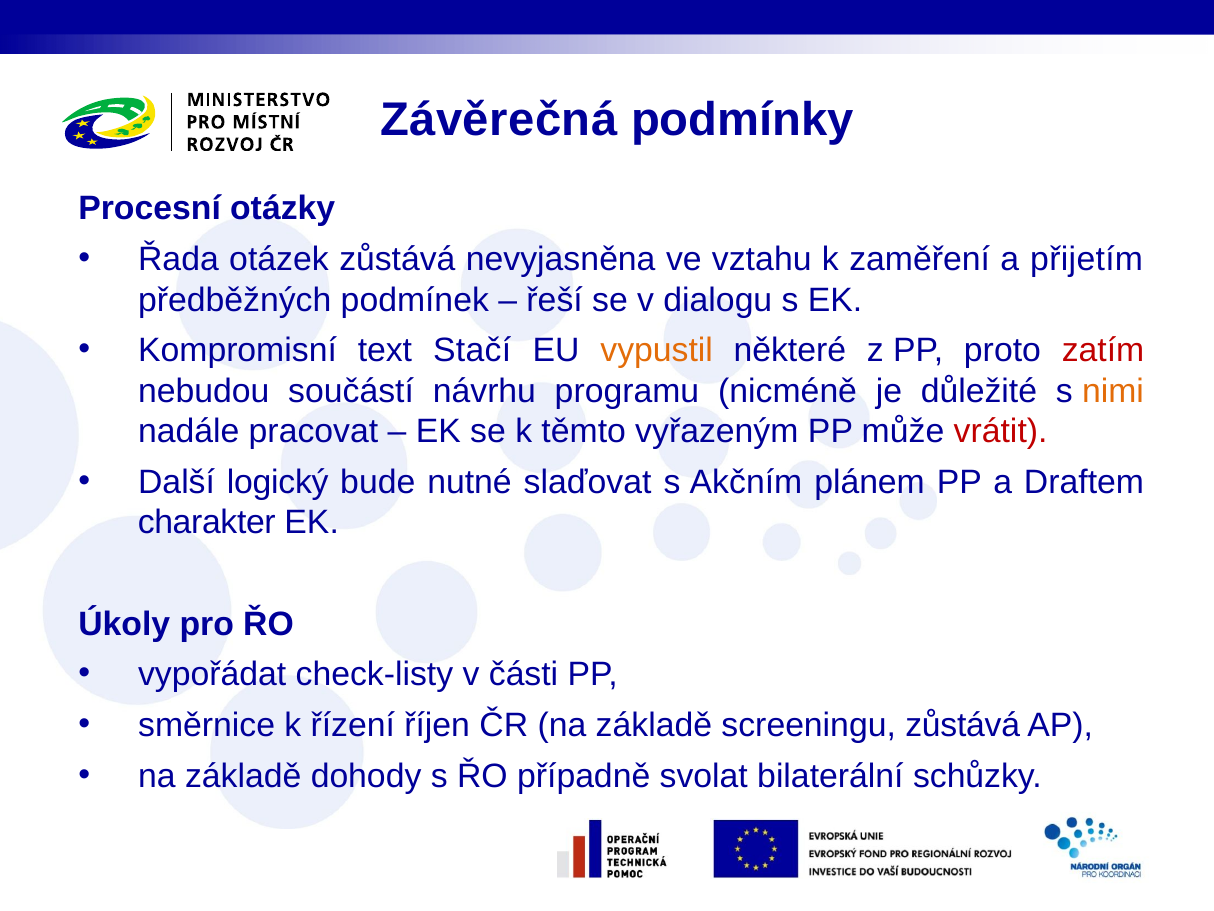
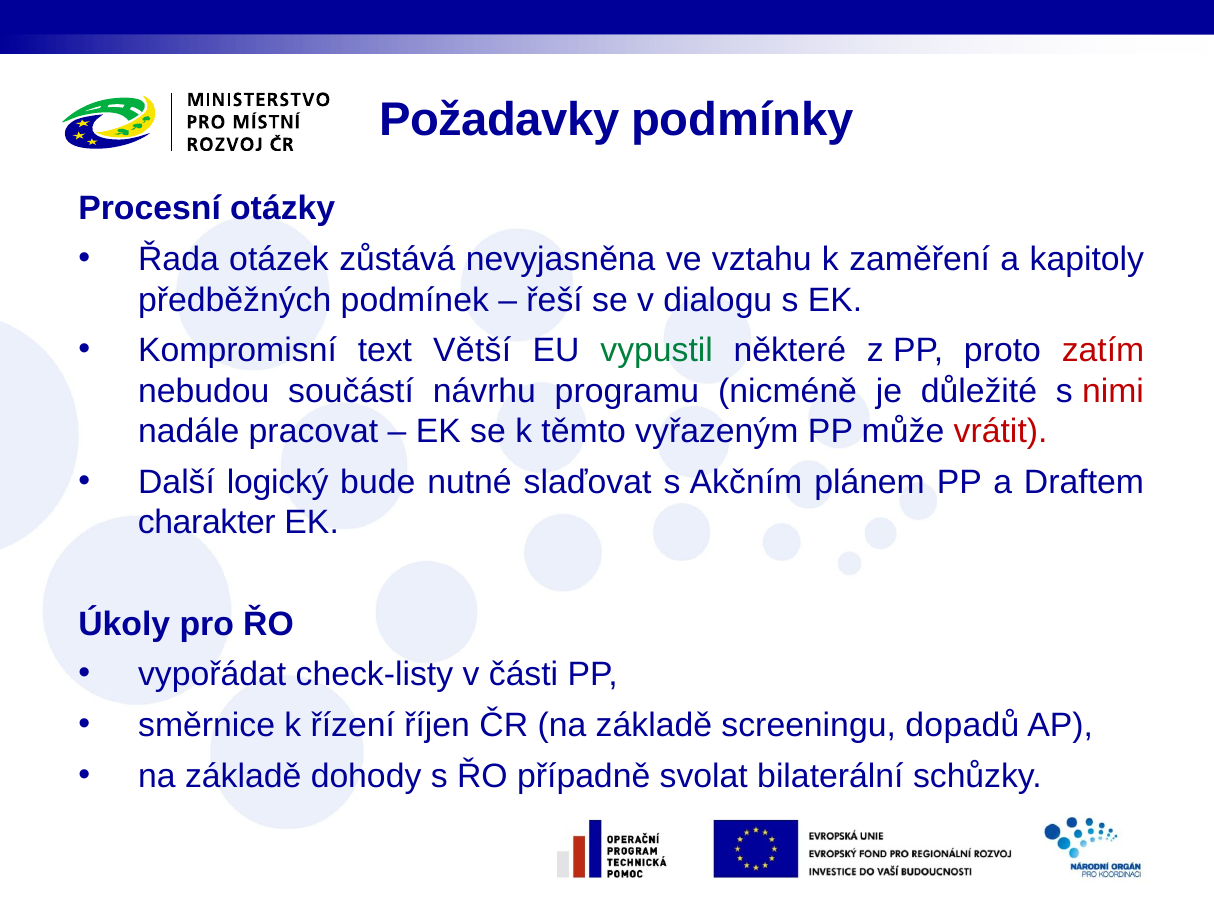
Závěrečná: Závěrečná -> Požadavky (499, 120)
přijetím: přijetím -> kapitoly (1087, 259)
Stačí: Stačí -> Větší (472, 350)
vypustil colour: orange -> green (657, 350)
nimi colour: orange -> red (1113, 391)
screeningu zůstává: zůstává -> dopadů (962, 725)
